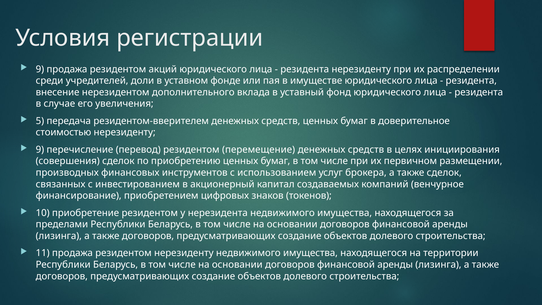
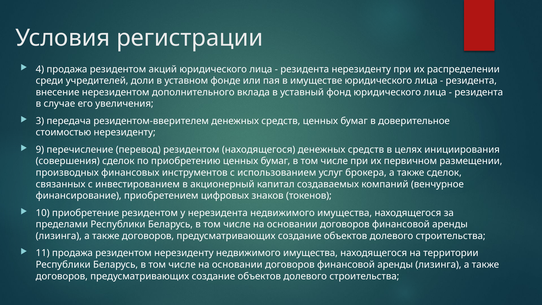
9: 9 -> 4 (40, 69)
5: 5 -> 3 (40, 121)
резидентом перемещение: перемещение -> находящегося (259, 150)
